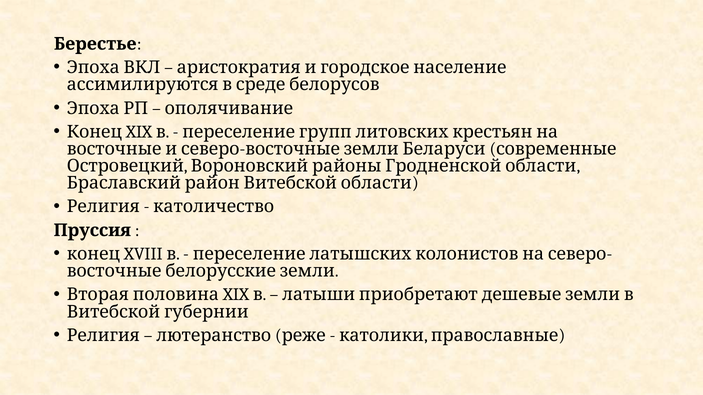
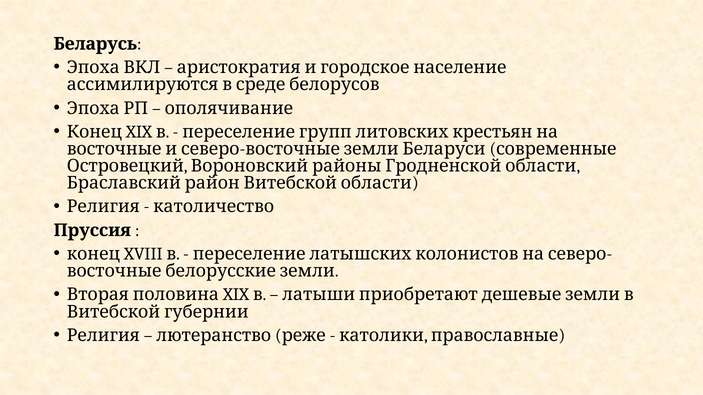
Берестье: Берестье -> Беларусь (95, 44)
